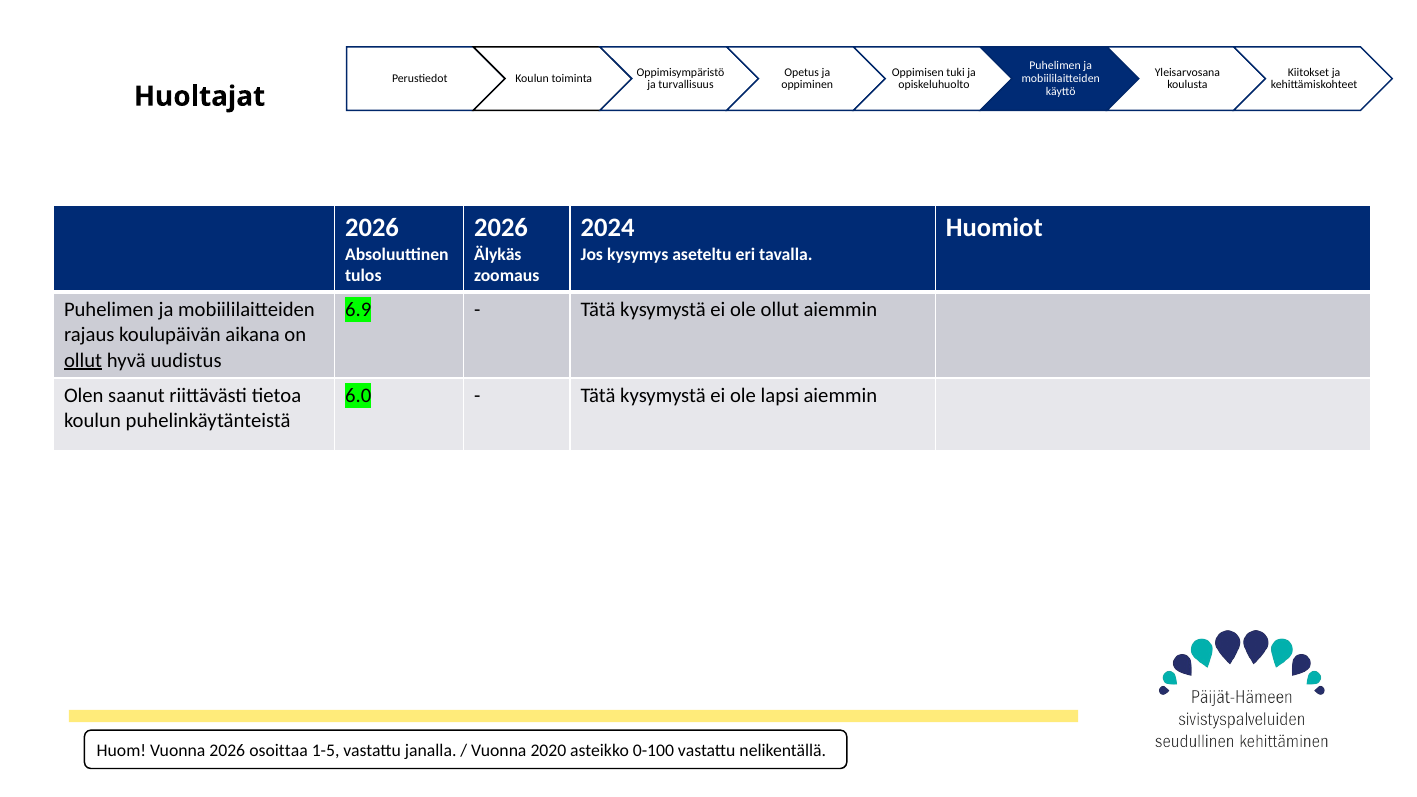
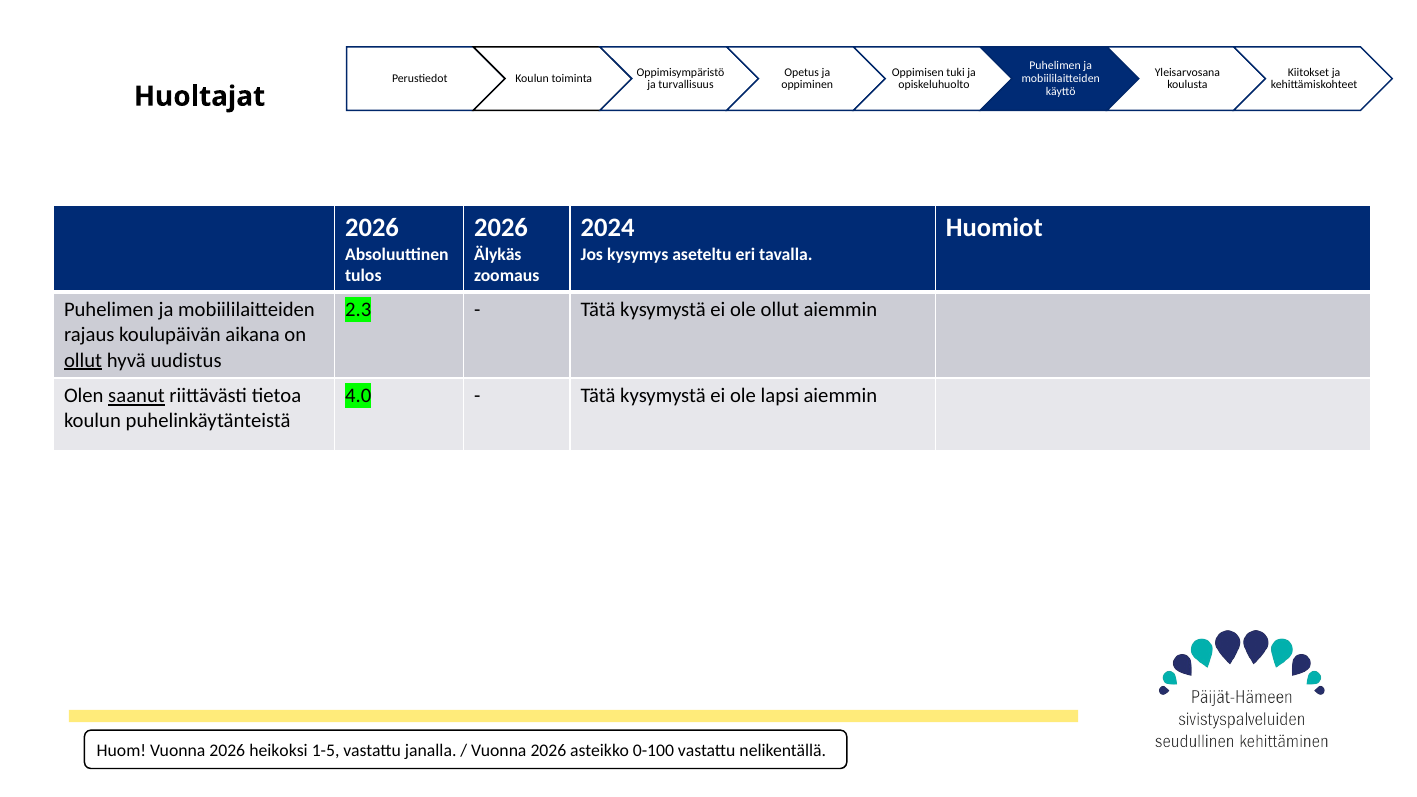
6.9: 6.9 -> 2.3 (358, 310)
saanut underline: none -> present (137, 396)
6.0: 6.0 -> 4.0 (358, 396)
osoittaa: osoittaa -> heikoksi (279, 751)
2020: 2020 -> 2026 (548, 751)
